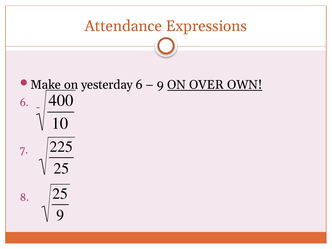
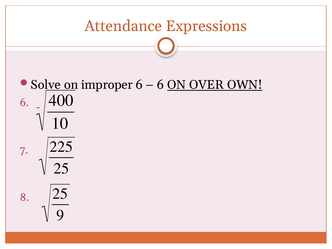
Make: Make -> Solve (46, 85)
yesterday: yesterday -> improper (107, 85)
9: 9 -> 6 (160, 85)
